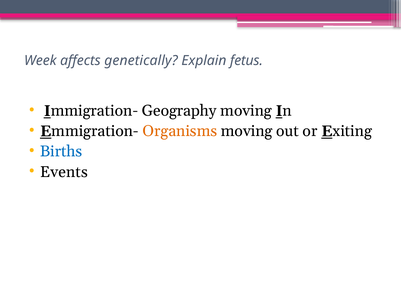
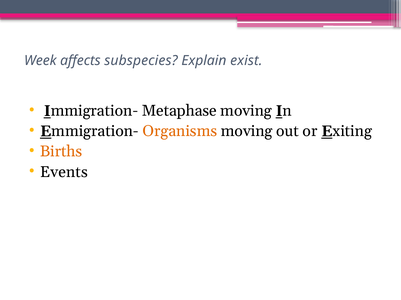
genetically: genetically -> subspecies (141, 61)
fetus: fetus -> exist (246, 61)
Geography: Geography -> Metaphase (179, 111)
Births colour: blue -> orange (61, 152)
